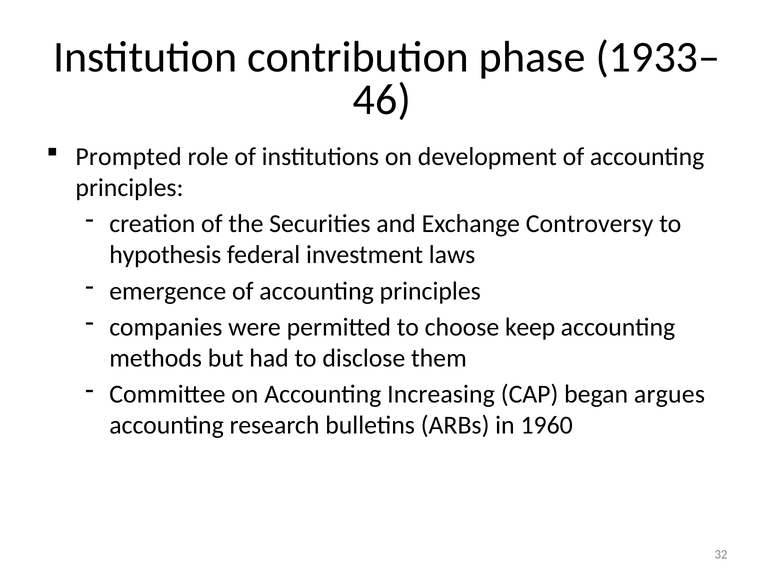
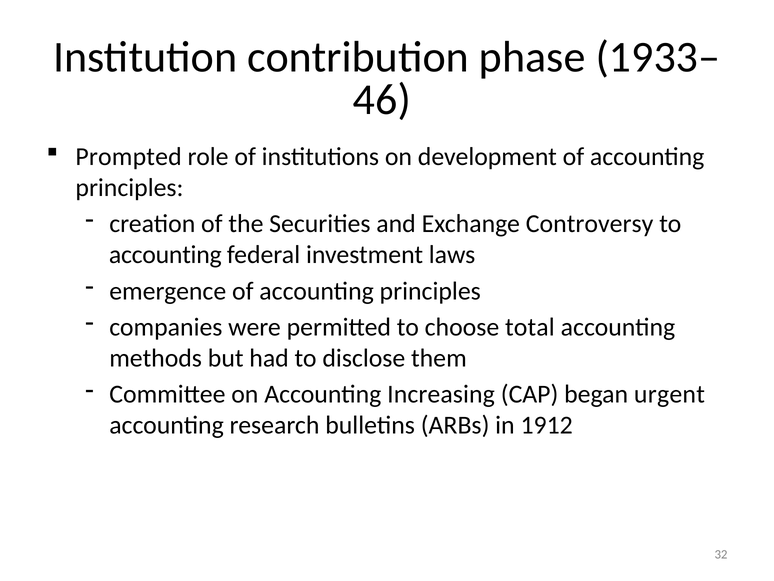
hypothesis: hypothesis -> accounting (165, 255)
keep: keep -> total (530, 327)
argues: argues -> urgent (669, 394)
1960: 1960 -> 1912 (547, 425)
